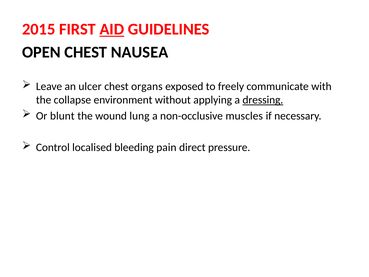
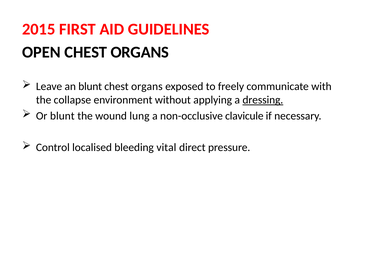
AID underline: present -> none (112, 29)
OPEN CHEST NAUSEA: NAUSEA -> ORGANS (140, 52)
an ulcer: ulcer -> blunt (90, 86)
muscles: muscles -> clavicule (244, 116)
pain: pain -> vital (166, 147)
